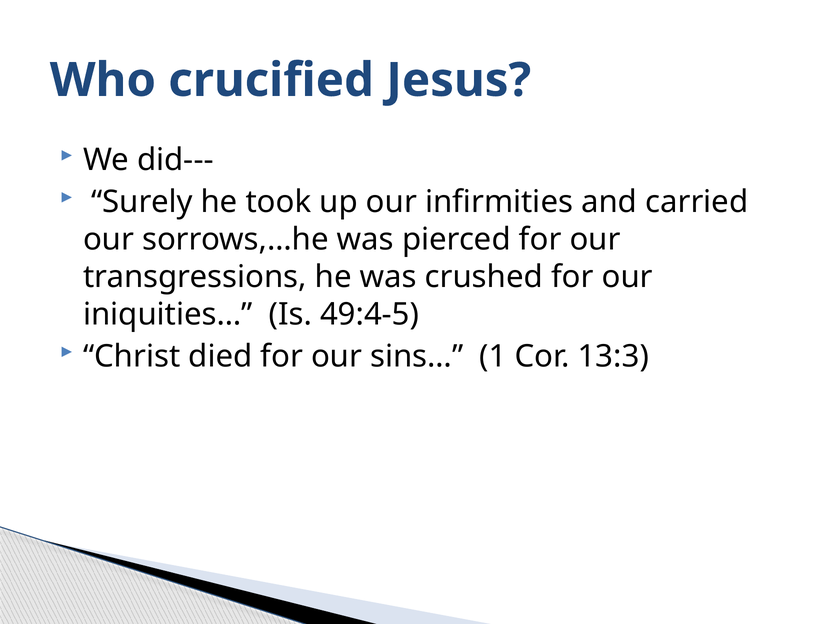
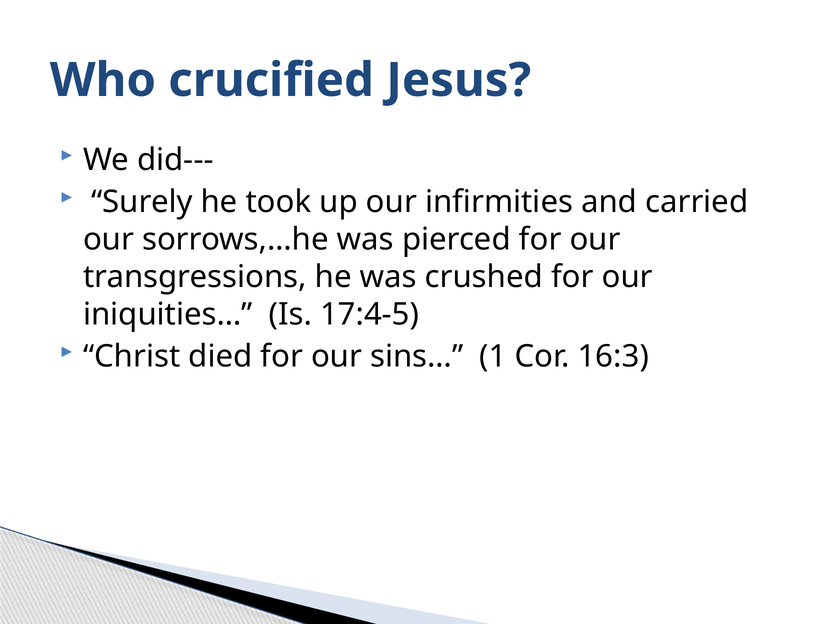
49:4-5: 49:4-5 -> 17:4-5 (370, 314)
13:3: 13:3 -> 16:3 (613, 356)
